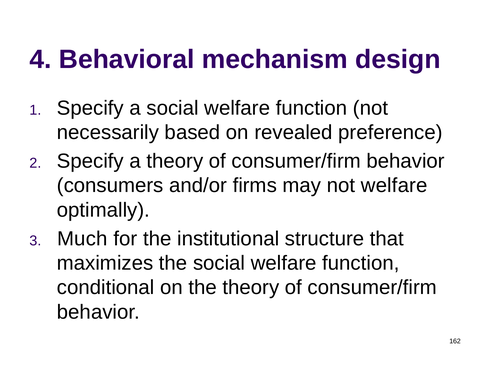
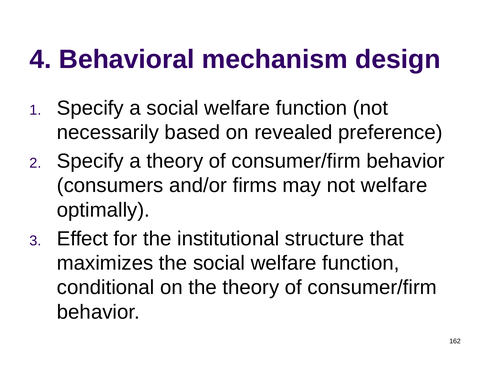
Much: Much -> Effect (83, 239)
